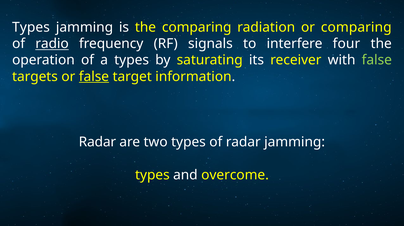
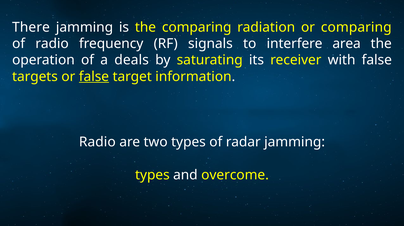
Types: Types -> There (31, 27)
radio underline: present -> none (52, 44)
four: four -> area (347, 44)
a types: types -> deals (132, 60)
false colour: light green -> white (377, 60)
Radar: Radar -> Radio (97, 142)
